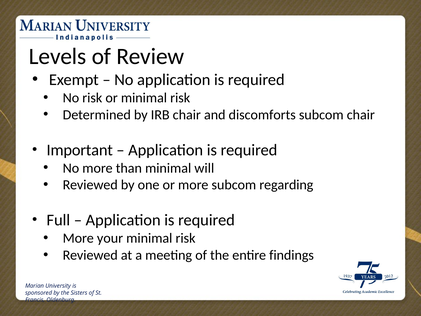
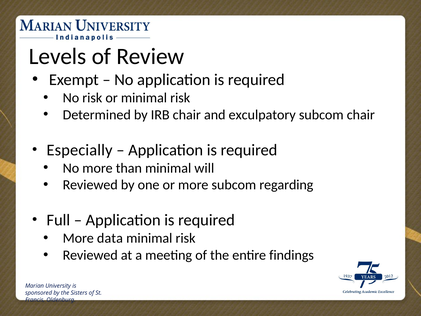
discomforts: discomforts -> exculpatory (262, 115)
Important: Important -> Especially (80, 150)
your: your -> data (110, 238)
